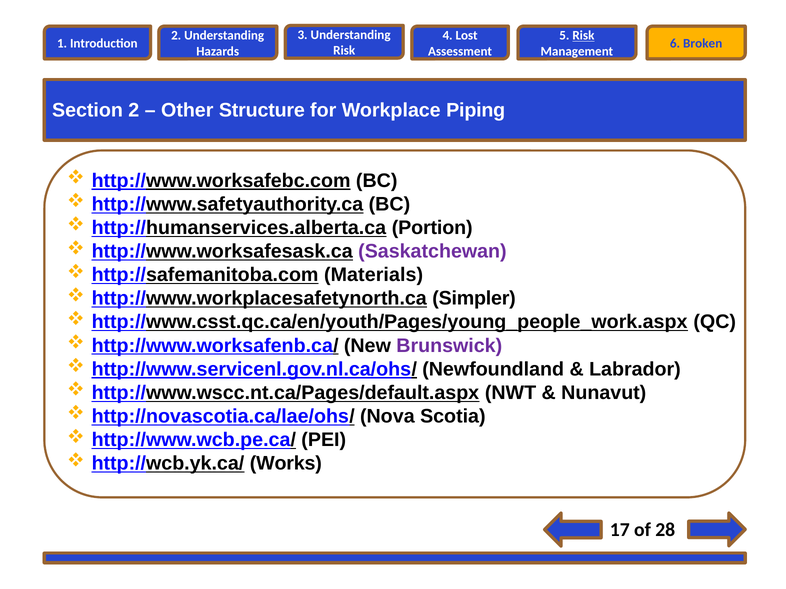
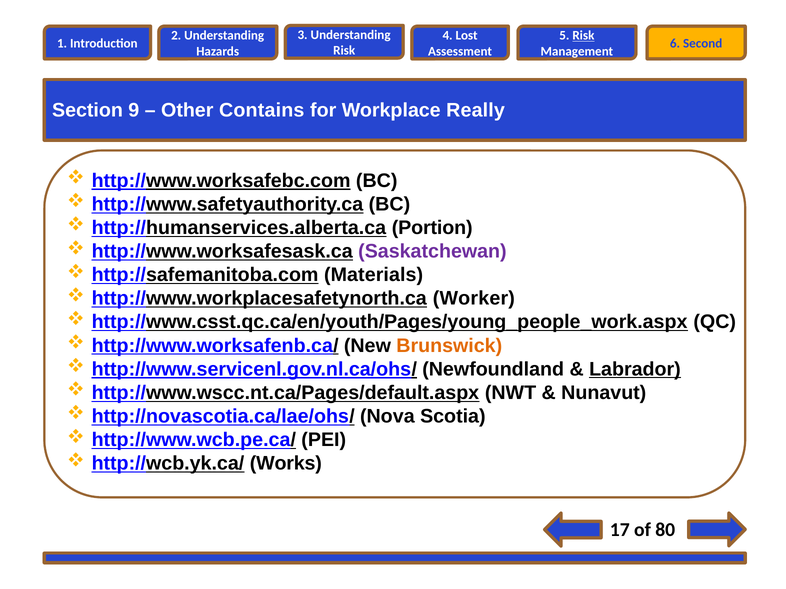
Broken: Broken -> Second (703, 43)
Section 2: 2 -> 9 (134, 110)
Structure: Structure -> Contains (262, 110)
Piping: Piping -> Really (476, 110)
Simpler: Simpler -> Worker (474, 299)
Brunswick colour: purple -> orange (449, 346)
Labrador underline: none -> present (635, 369)
28: 28 -> 80 (665, 530)
